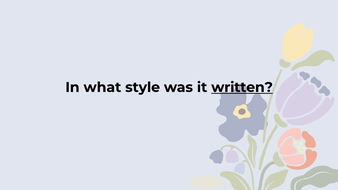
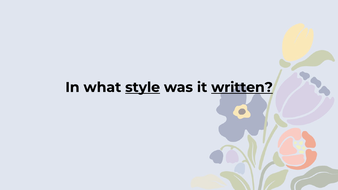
style underline: none -> present (143, 87)
